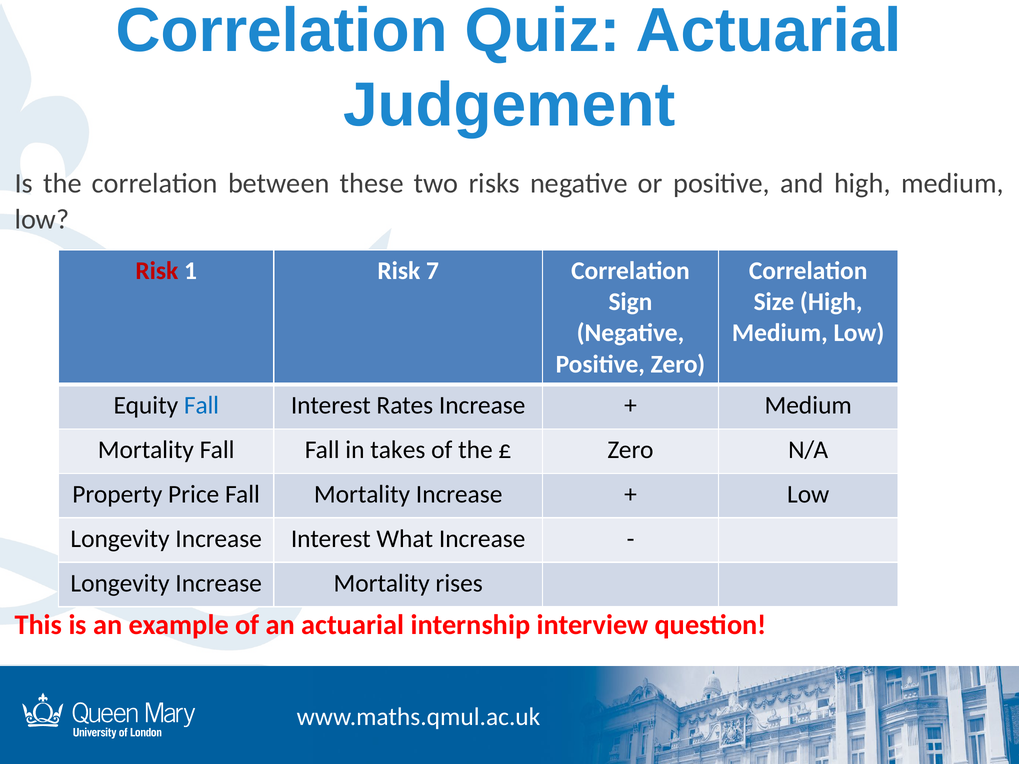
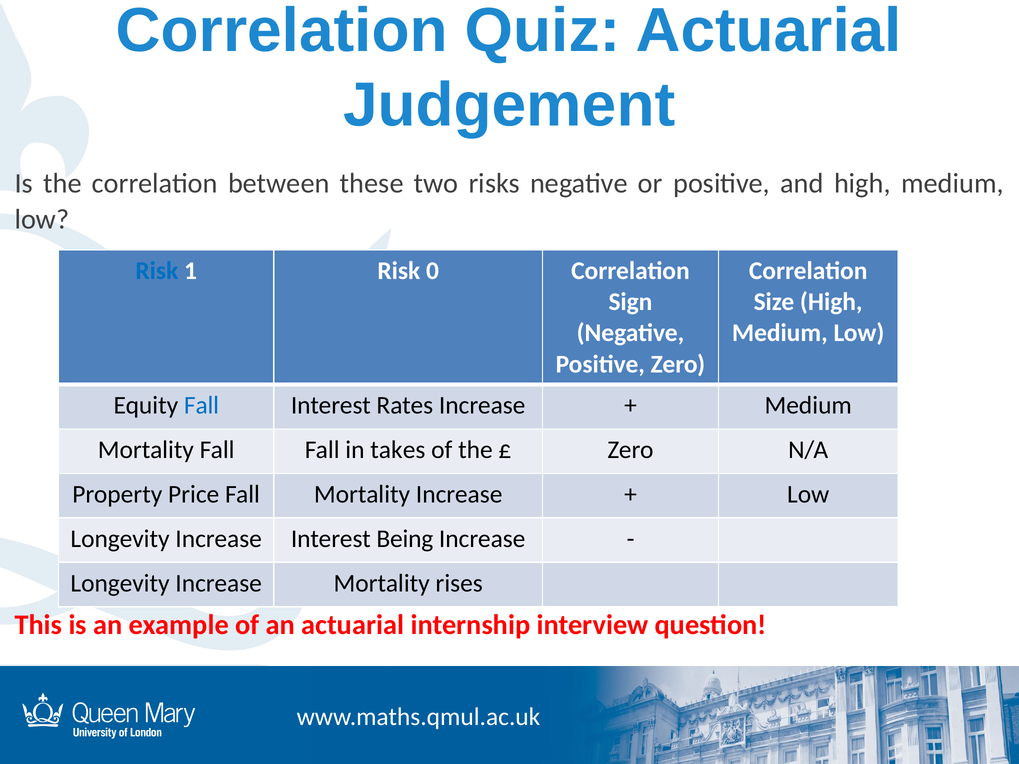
Risk colour: red -> blue (157, 271)
7: 7 -> 0 (432, 271)
What: What -> Being (405, 539)
